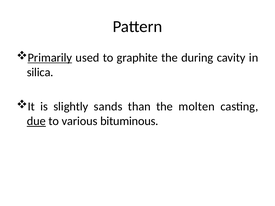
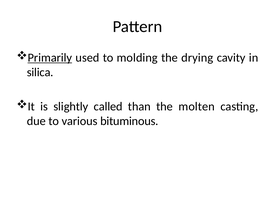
graphite: graphite -> molding (137, 58)
during: during -> drying (197, 58)
sands: sands -> called (108, 107)
due underline: present -> none (36, 121)
